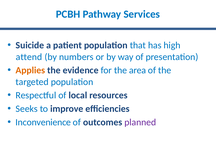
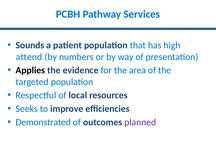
Suicide: Suicide -> Sounds (30, 45)
Applies colour: orange -> black (30, 70)
Inconvenience: Inconvenience -> Demonstrated (43, 122)
